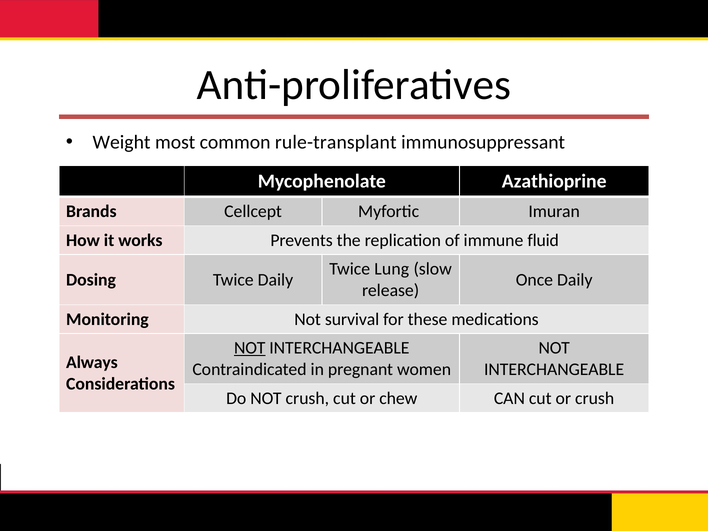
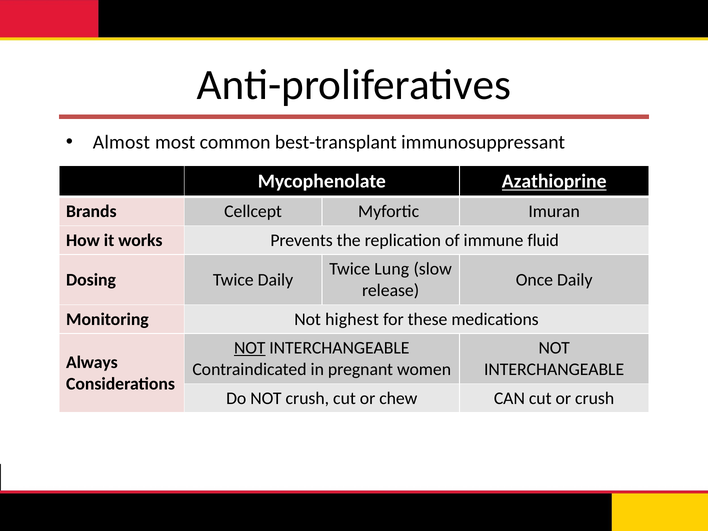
Weight: Weight -> Almost (121, 142)
rule-transplant: rule-transplant -> best-transplant (336, 142)
Azathioprine underline: none -> present (554, 181)
survival: survival -> highest (352, 319)
